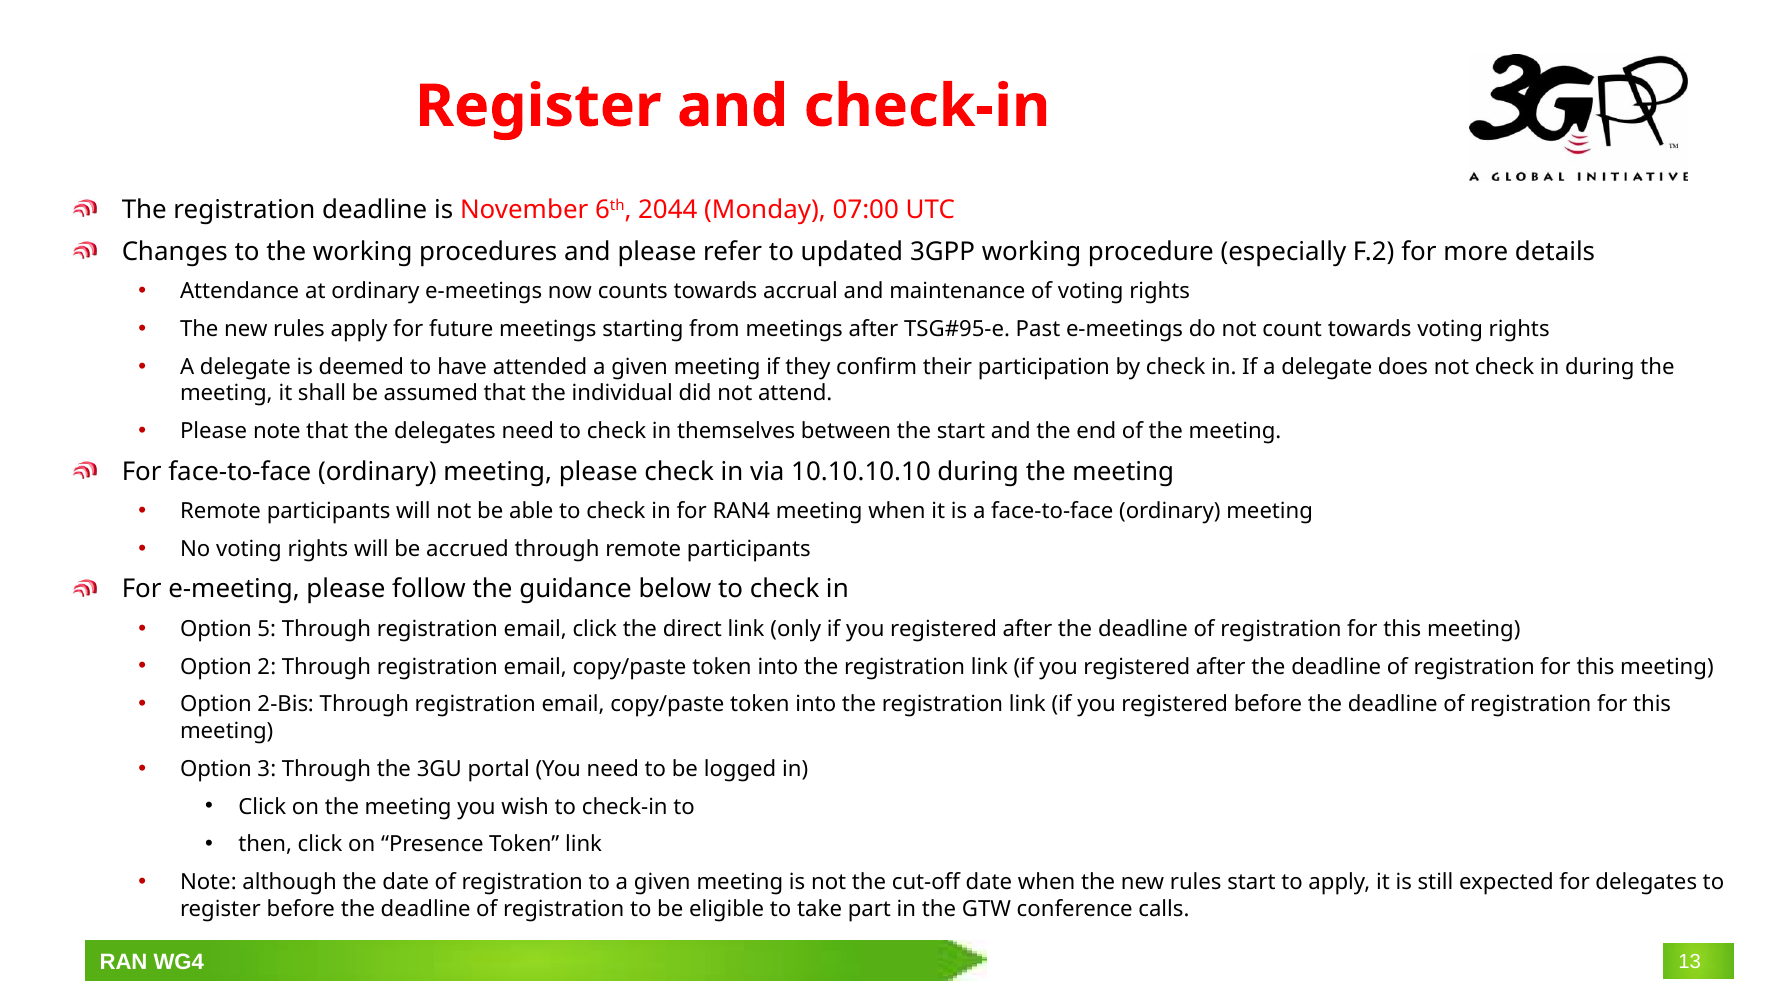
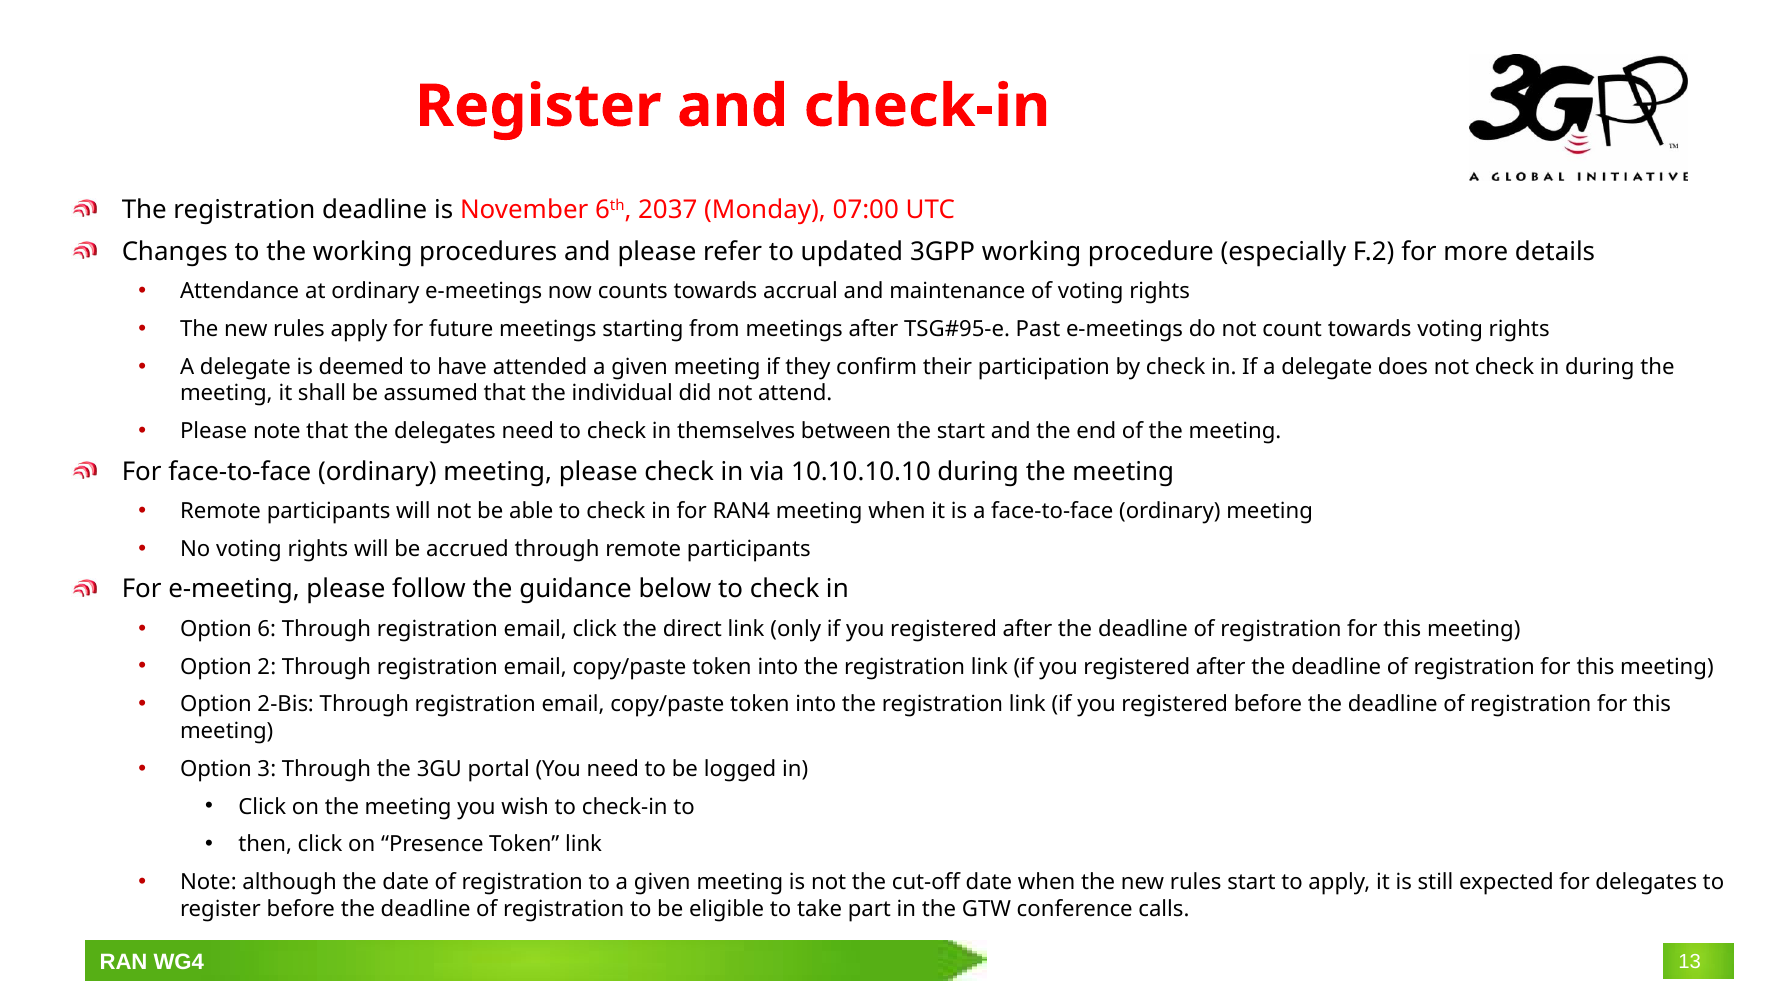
2044: 2044 -> 2037 (668, 209)
5: 5 -> 6 (267, 629)
